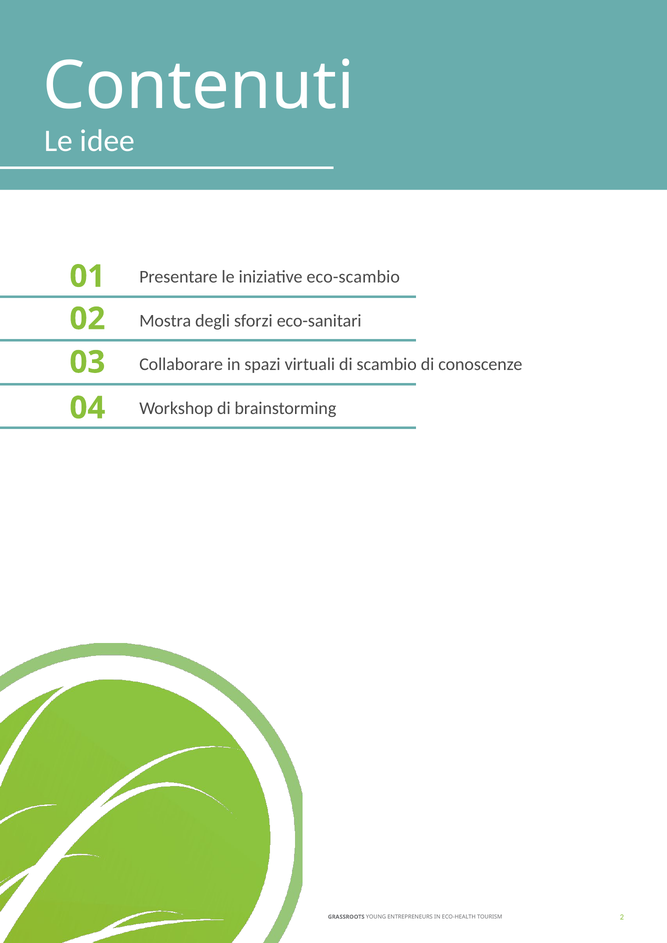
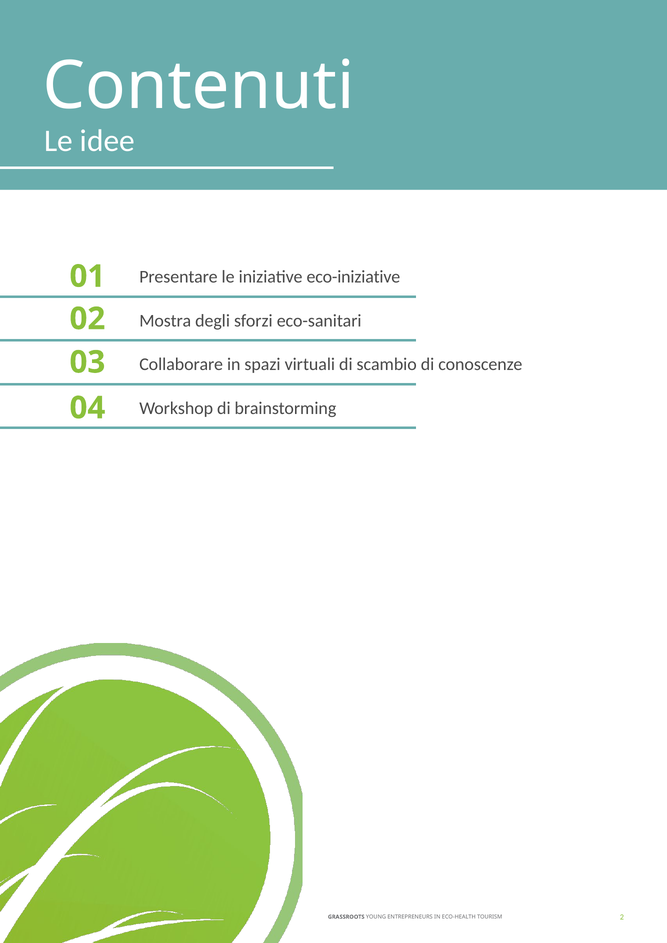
eco-scambio: eco-scambio -> eco-iniziative (353, 277)
